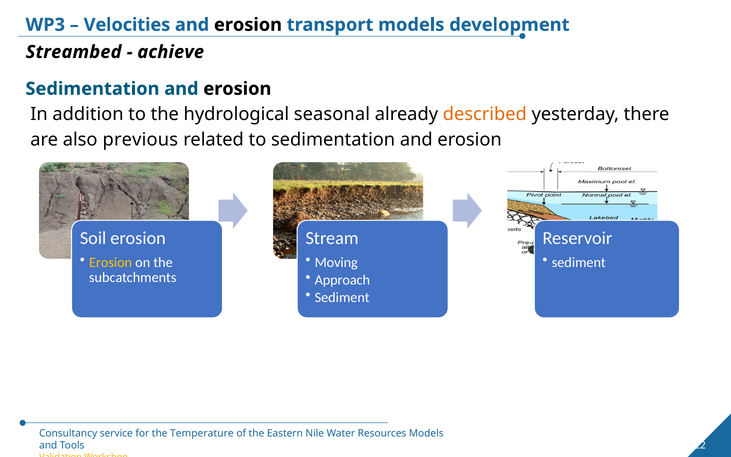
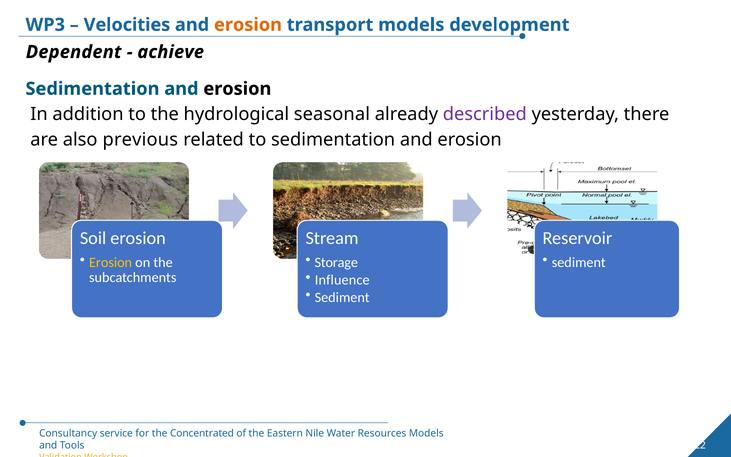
erosion colour: black -> orange (248, 25)
Streambed: Streambed -> Dependent (74, 52)
described colour: orange -> purple (485, 114)
Moving: Moving -> Storage (336, 262)
Approach: Approach -> Influence (342, 280)
Temperature: Temperature -> Concentrated (202, 433)
